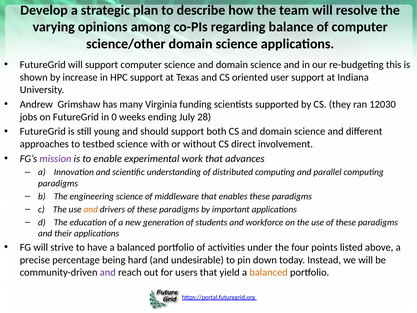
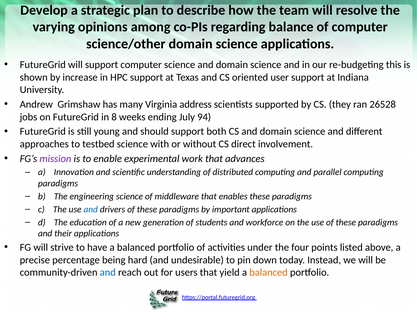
funding: funding -> address (196, 104)
12030: 12030 -> 26528 (383, 104)
0: 0 -> 8 (114, 117)
28: 28 -> 94 (204, 117)
and colour: orange -> blue (91, 209)
and colour: purple -> blue (108, 272)
